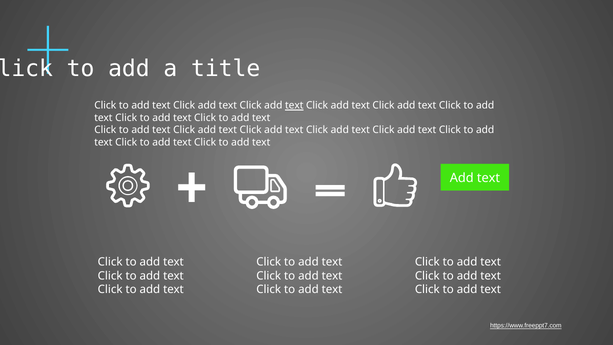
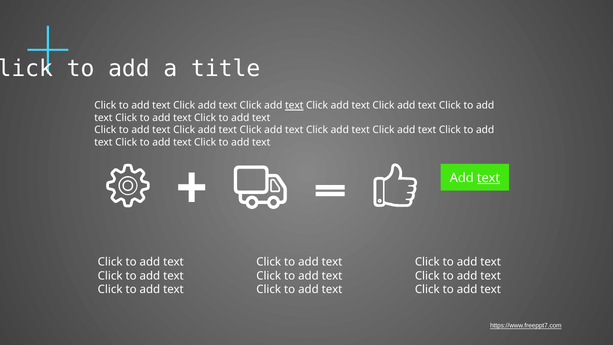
text underline: none -> present (488, 178)
